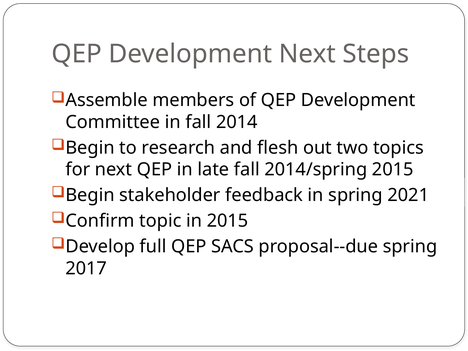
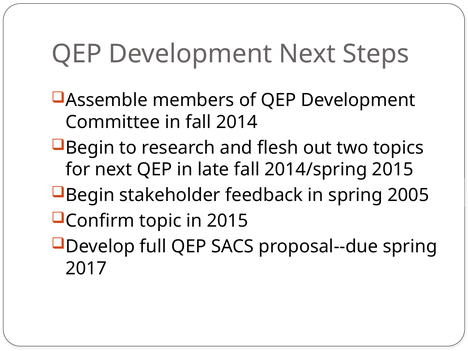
2021: 2021 -> 2005 (408, 195)
